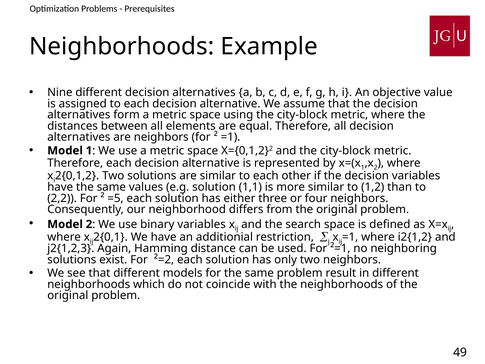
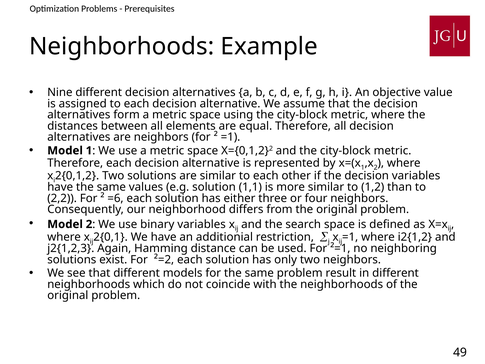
=5: =5 -> =6 (115, 198)
